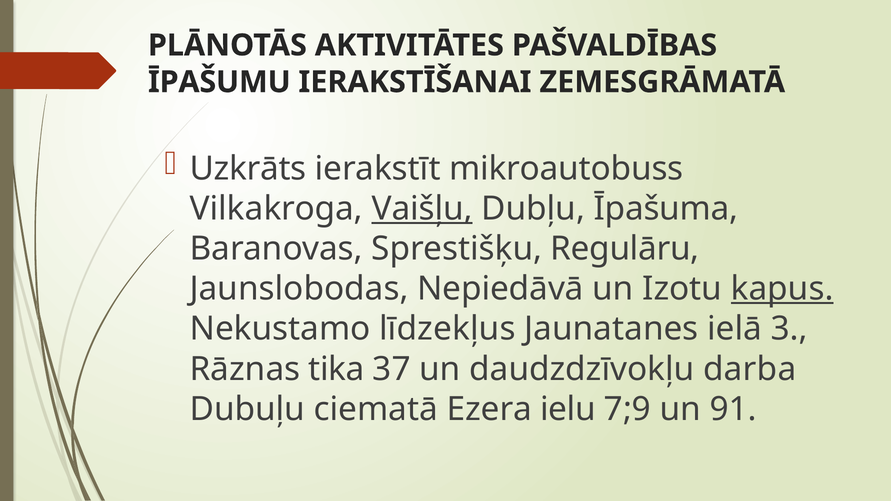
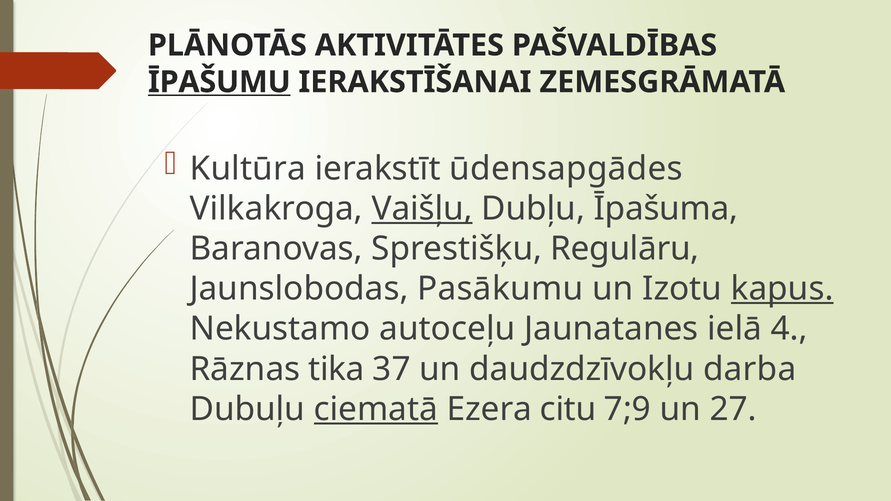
ĪPAŠUMU underline: none -> present (219, 82)
Uzkrāts: Uzkrāts -> Kultūra (248, 169)
mikroautobuss: mikroautobuss -> ūdensapgādes (566, 169)
Nepiedāvā: Nepiedāvā -> Pasākumu (500, 289)
līdzekļus: līdzekļus -> autoceļu (447, 329)
3: 3 -> 4 (789, 329)
ciematā underline: none -> present (376, 409)
ielu: ielu -> citu (568, 409)
91: 91 -> 27 (733, 409)
